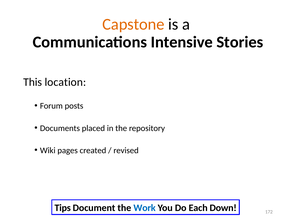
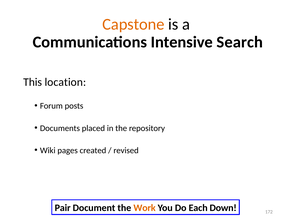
Stories: Stories -> Search (240, 42)
Tips: Tips -> Pair (63, 208)
Work colour: blue -> orange (145, 208)
